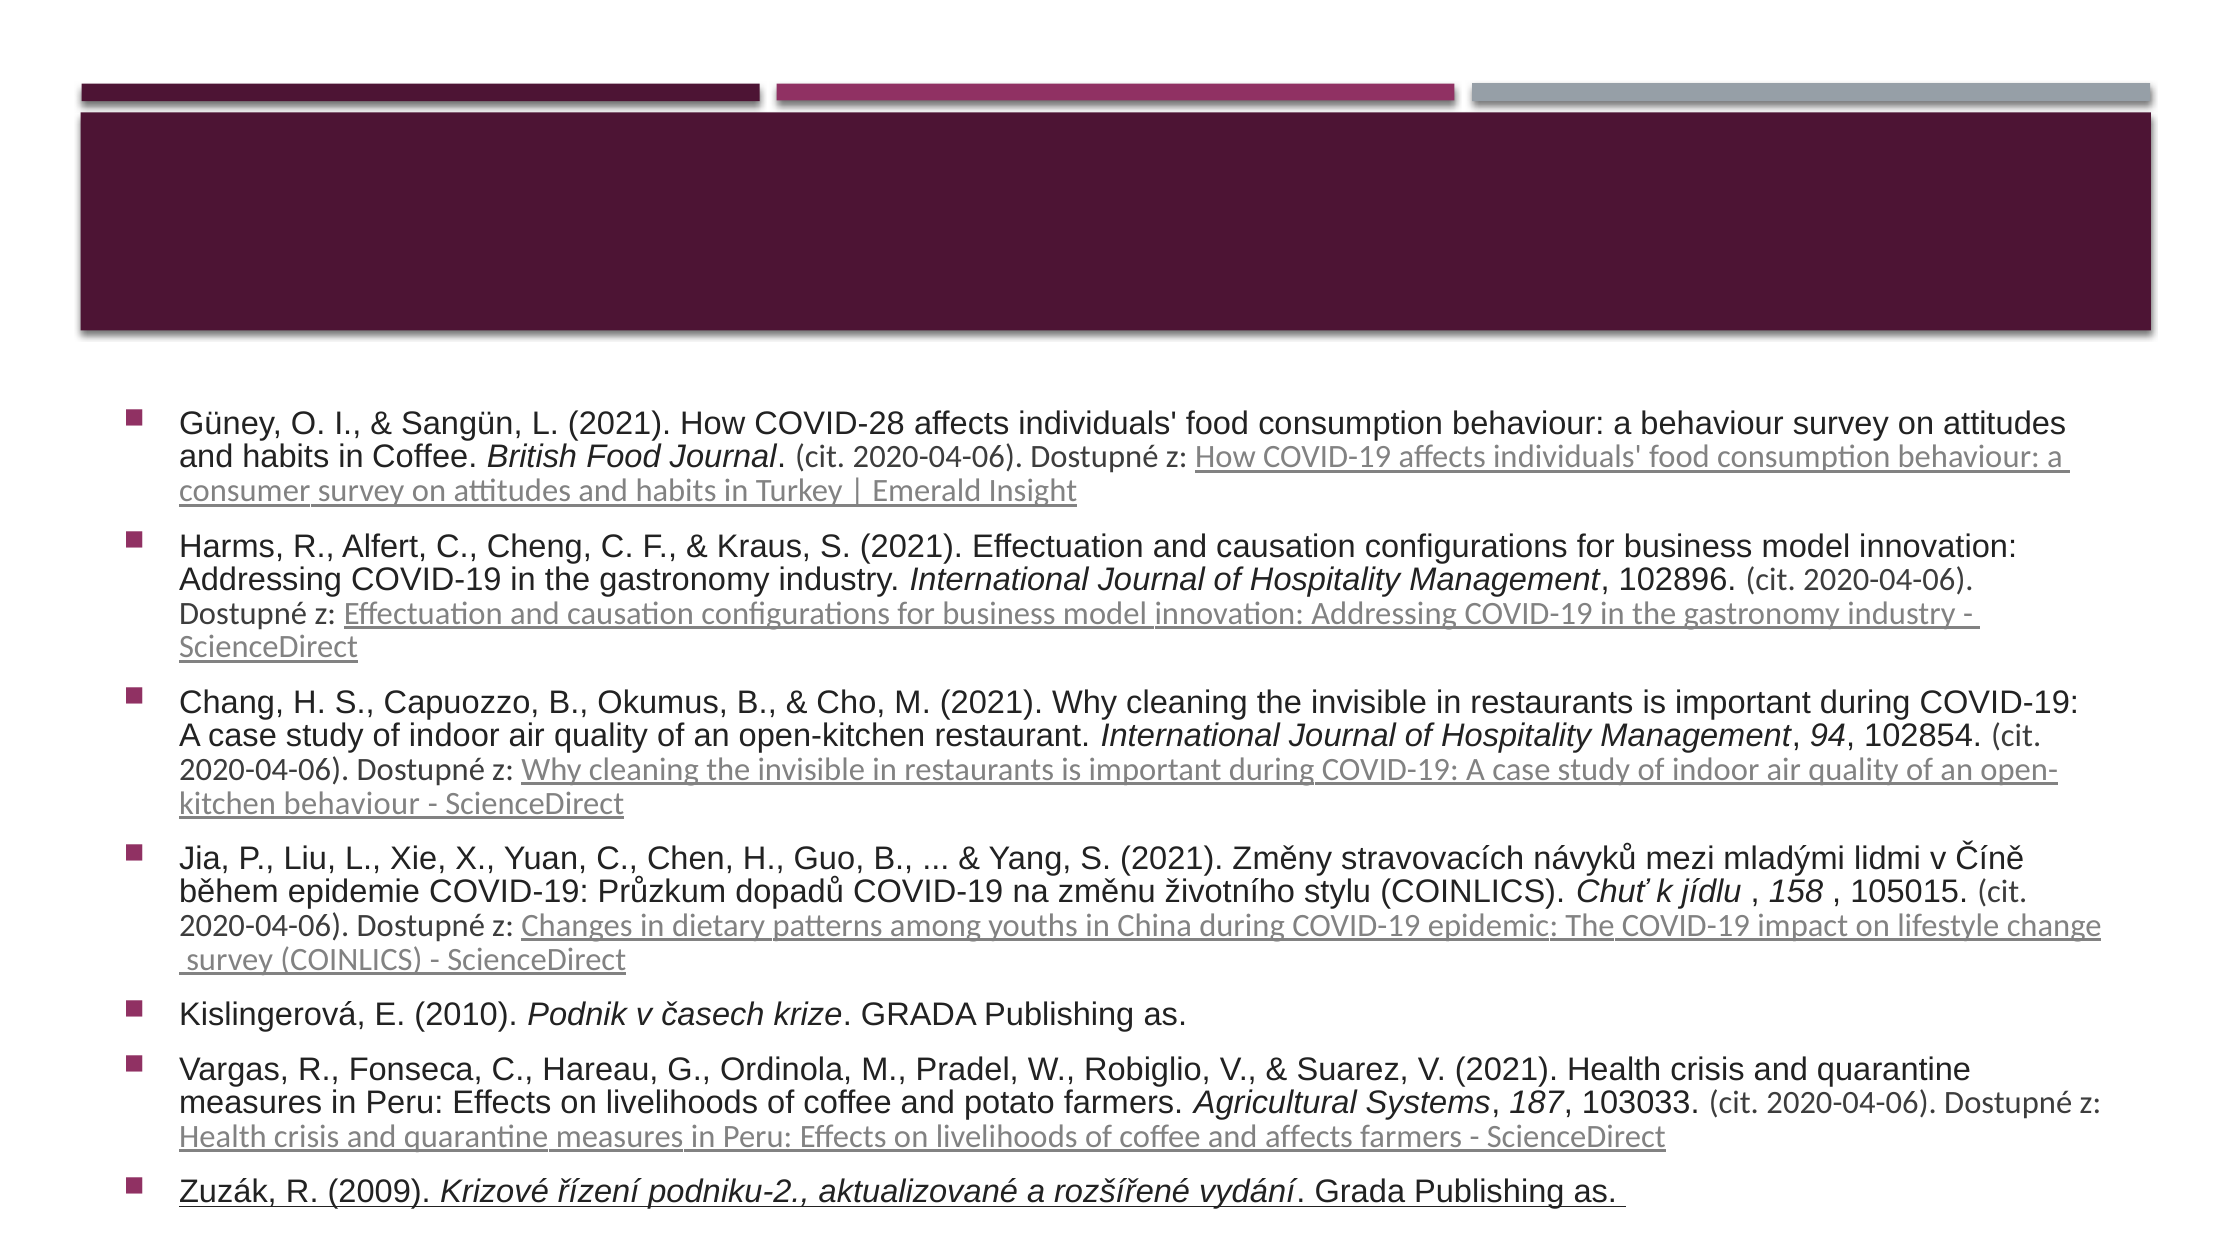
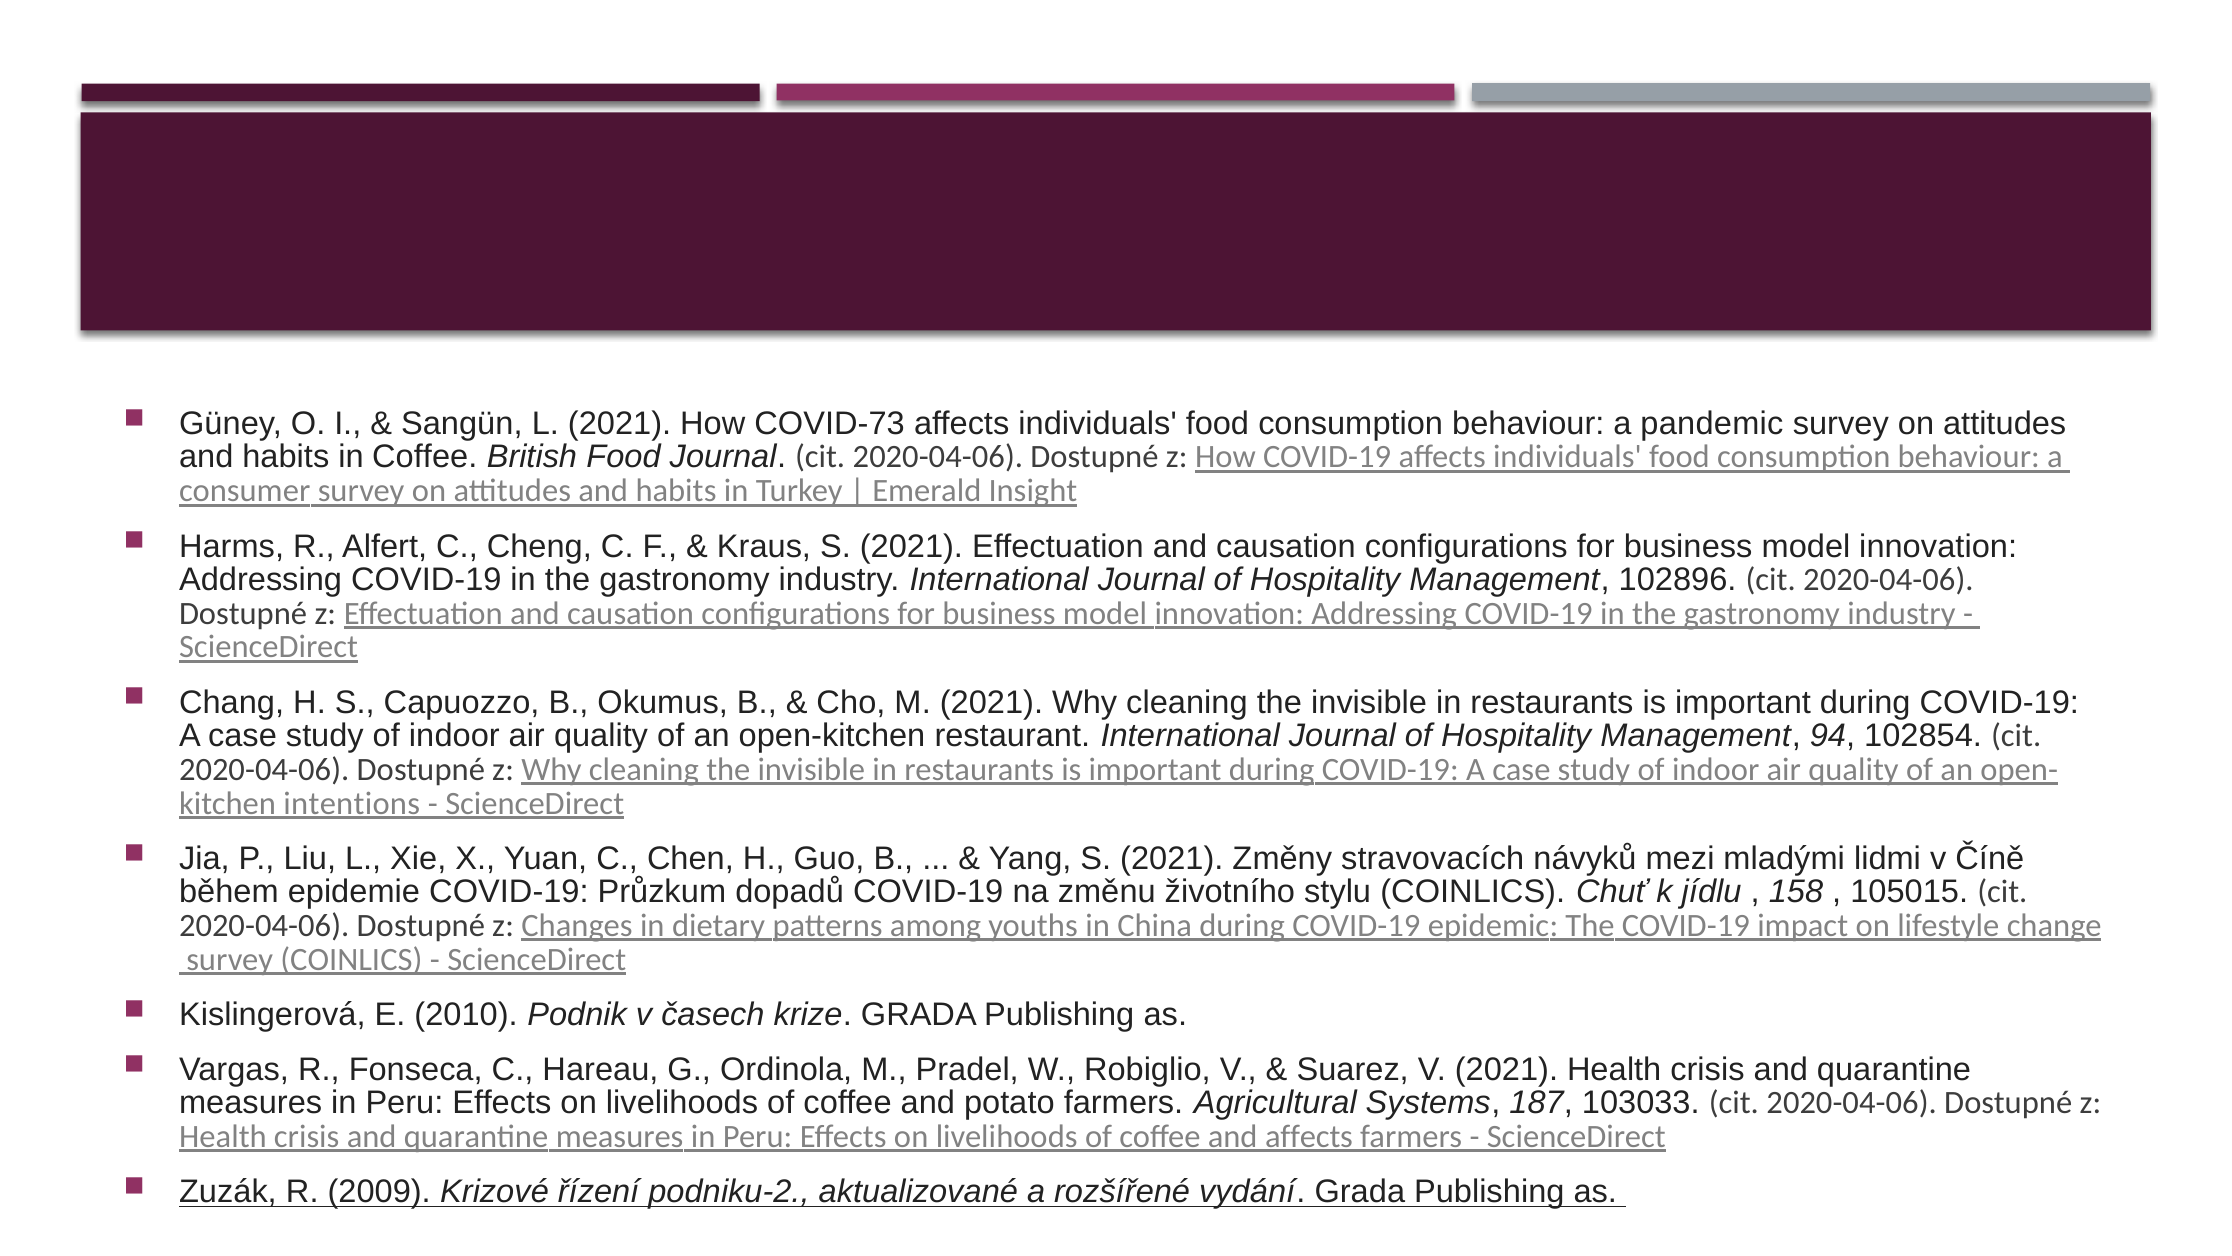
COVID-28: COVID-28 -> COVID-73 (830, 424)
a behaviour: behaviour -> pandemic (1712, 424)
behaviour: behaviour -> intentions (352, 803)
